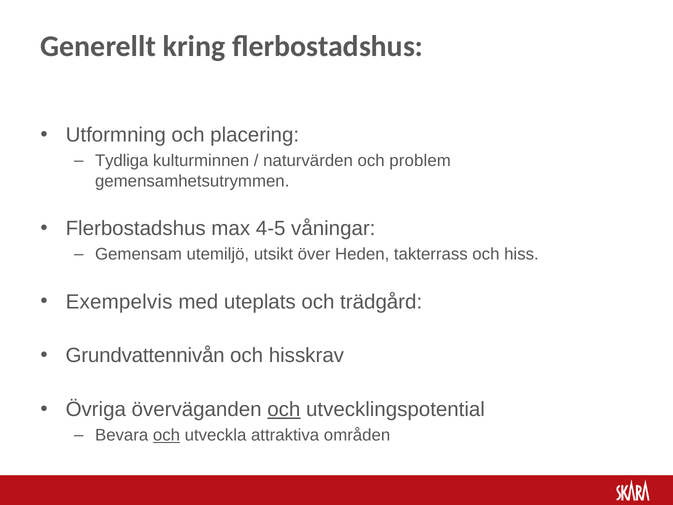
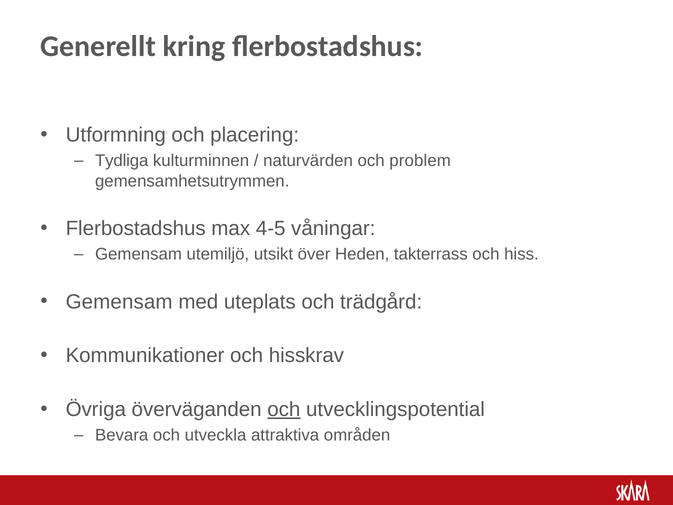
Exempelvis: Exempelvis -> Gemensam (119, 302)
Grundvattennivån: Grundvattennivån -> Kommunikationer (145, 355)
och underline: present -> none (166, 435)
